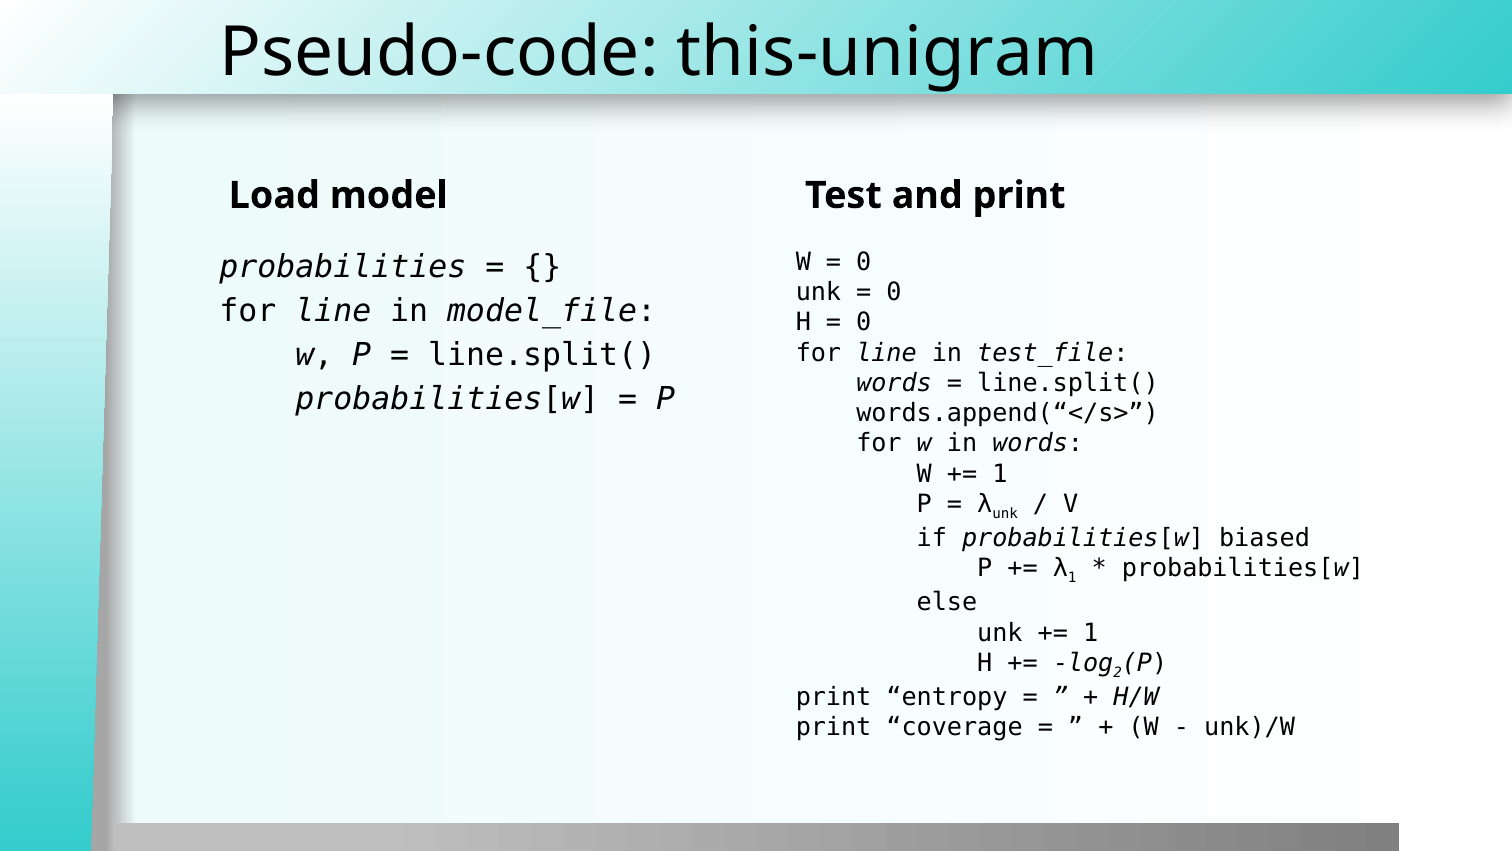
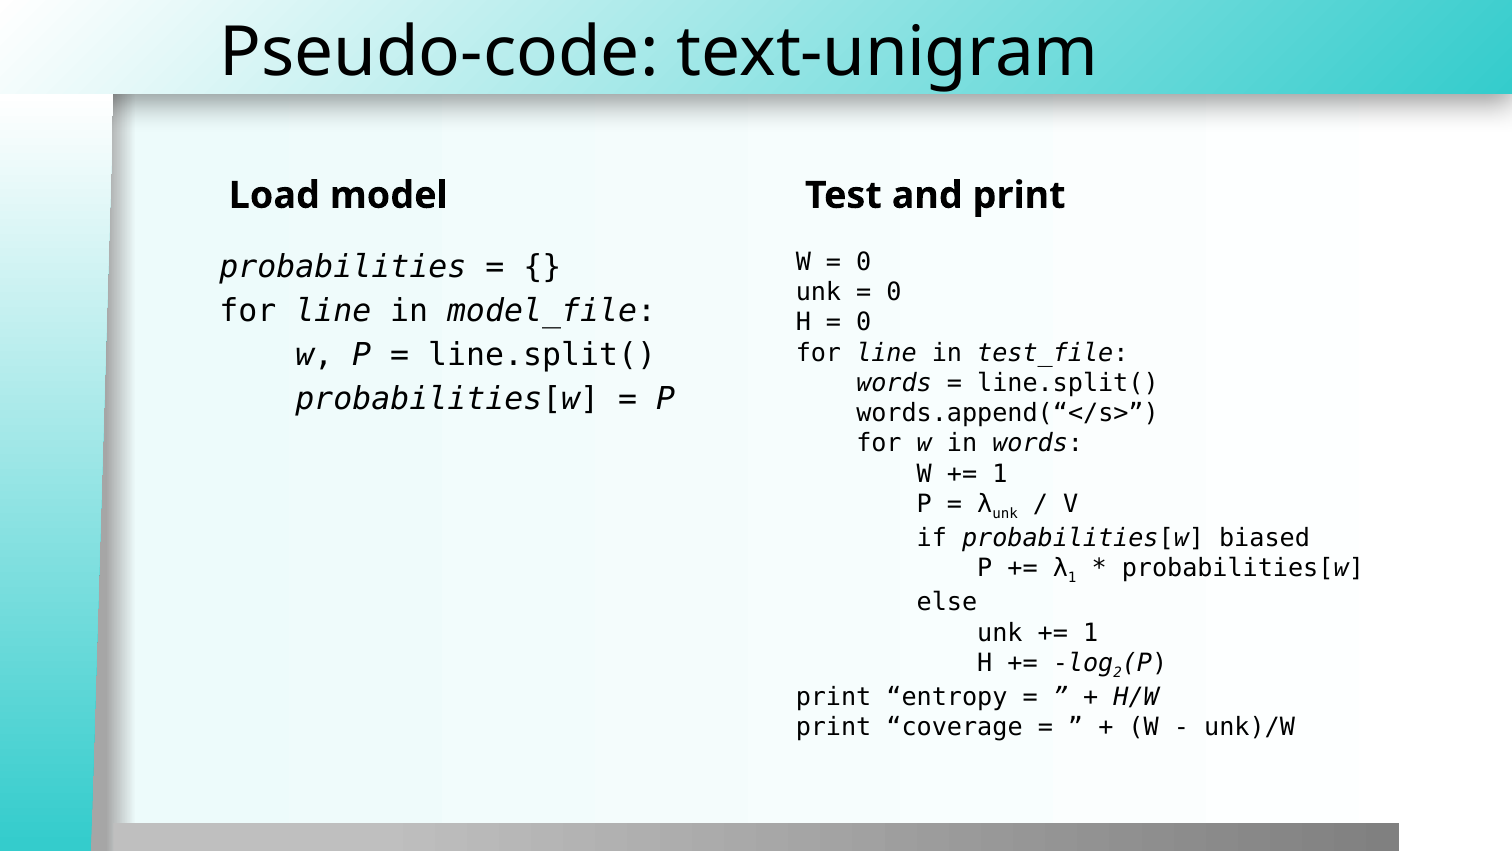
this-unigram: this-unigram -> text-unigram (888, 52)
